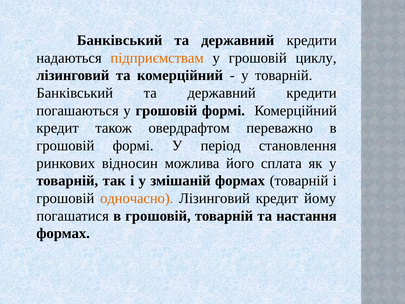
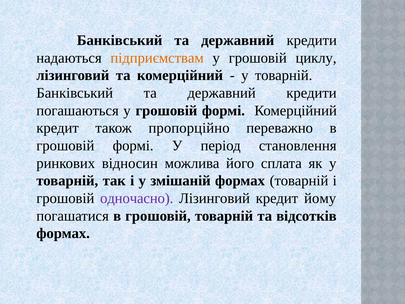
овердрафтом: овердрафтом -> пропорційно (189, 128)
одночасно colour: orange -> purple (137, 198)
настання: настання -> відсотків (306, 216)
